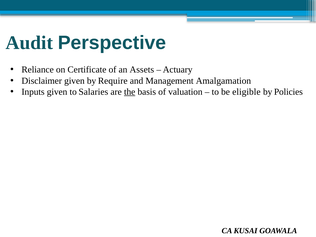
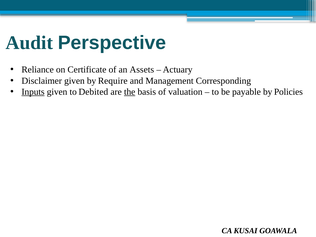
Amalgamation: Amalgamation -> Corresponding (223, 81)
Inputs underline: none -> present (33, 92)
Salaries: Salaries -> Debited (93, 92)
eligible: eligible -> payable (246, 92)
